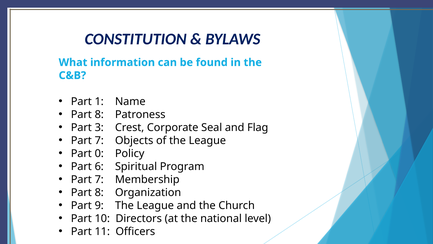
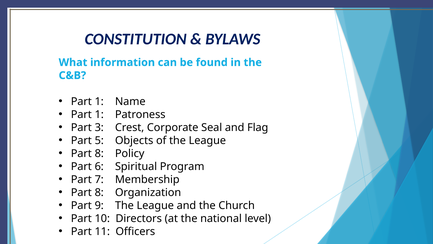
8: 8 -> 1 (99, 114)
7: 7 -> 5 (99, 140)
0: 0 -> 8 (99, 153)
